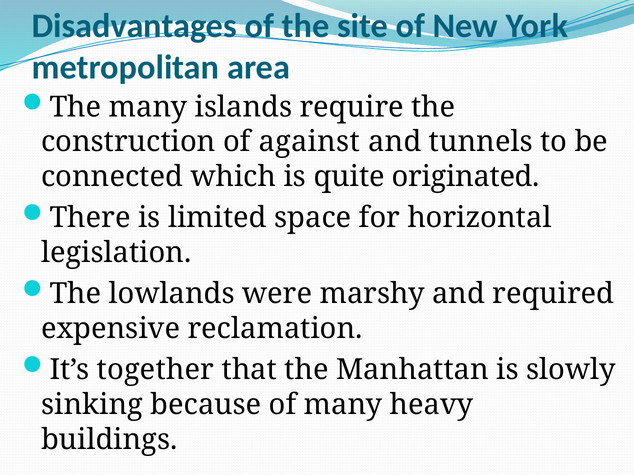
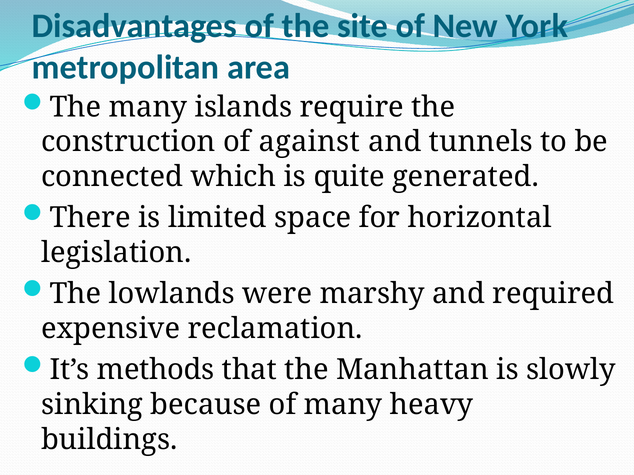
originated: originated -> generated (466, 177)
together: together -> methods (156, 370)
